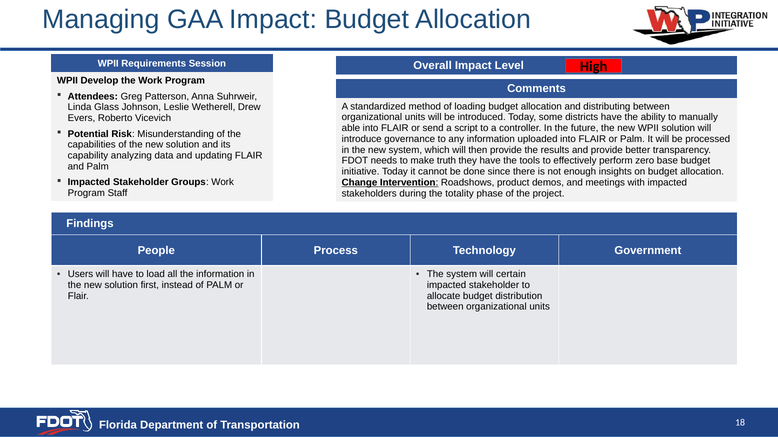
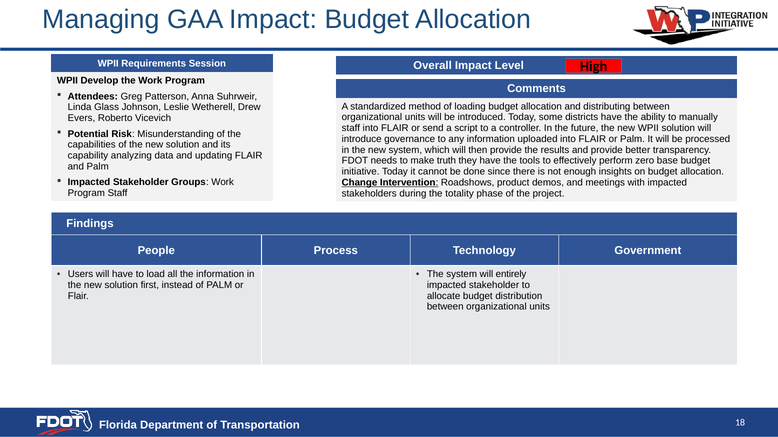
able: able -> staff (351, 128)
certain: certain -> entirely (511, 274)
